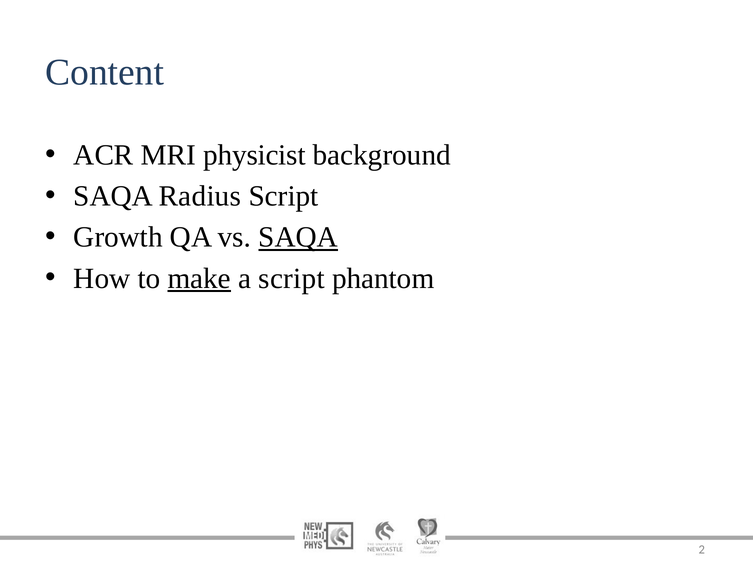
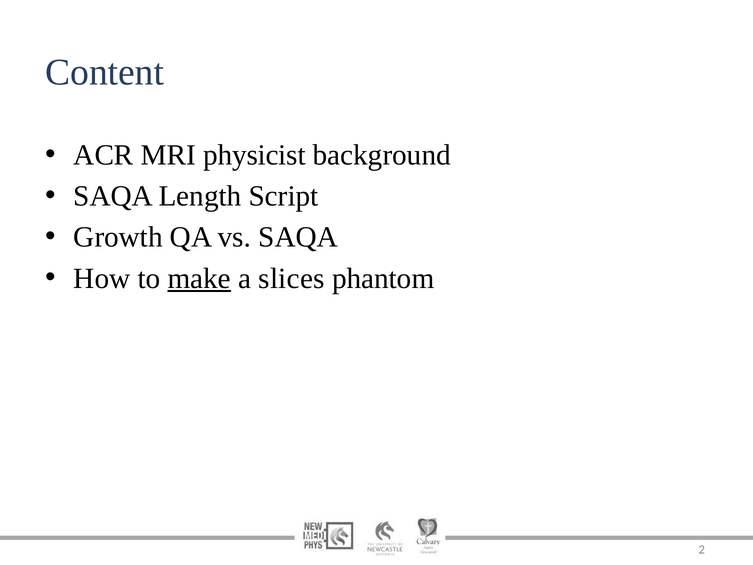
Radius: Radius -> Length (200, 196)
SAQA underline: present -> none (298, 237)
a script: script -> slices (292, 278)
